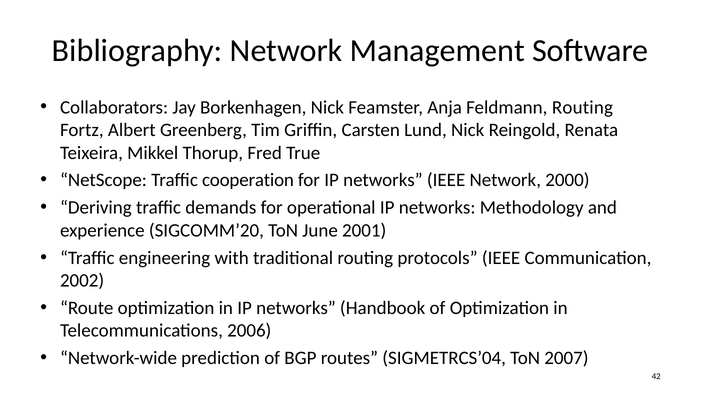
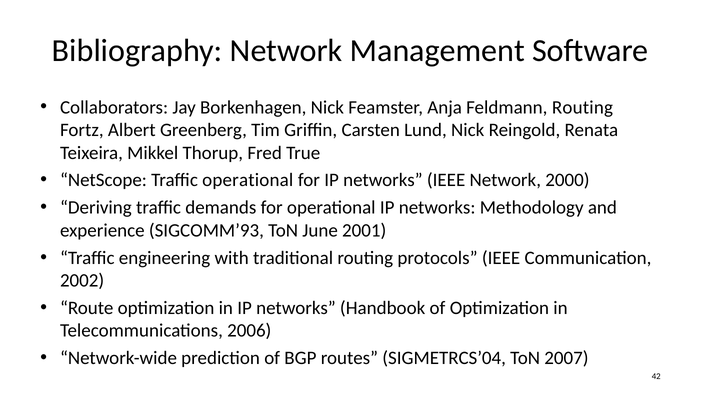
Traffic cooperation: cooperation -> operational (248, 180)
SIGCOMM’20: SIGCOMM’20 -> SIGCOMM’93 (206, 231)
